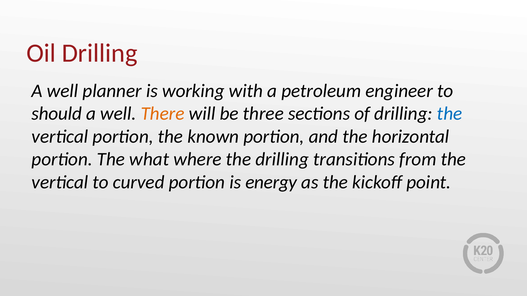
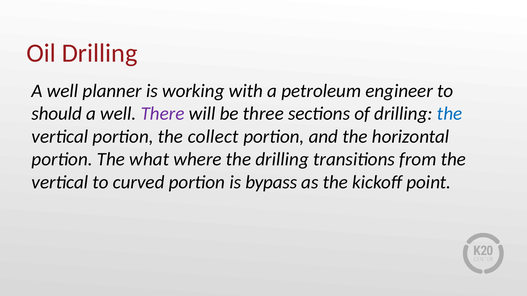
There colour: orange -> purple (163, 114)
known: known -> collect (213, 137)
energy: energy -> bypass (271, 182)
